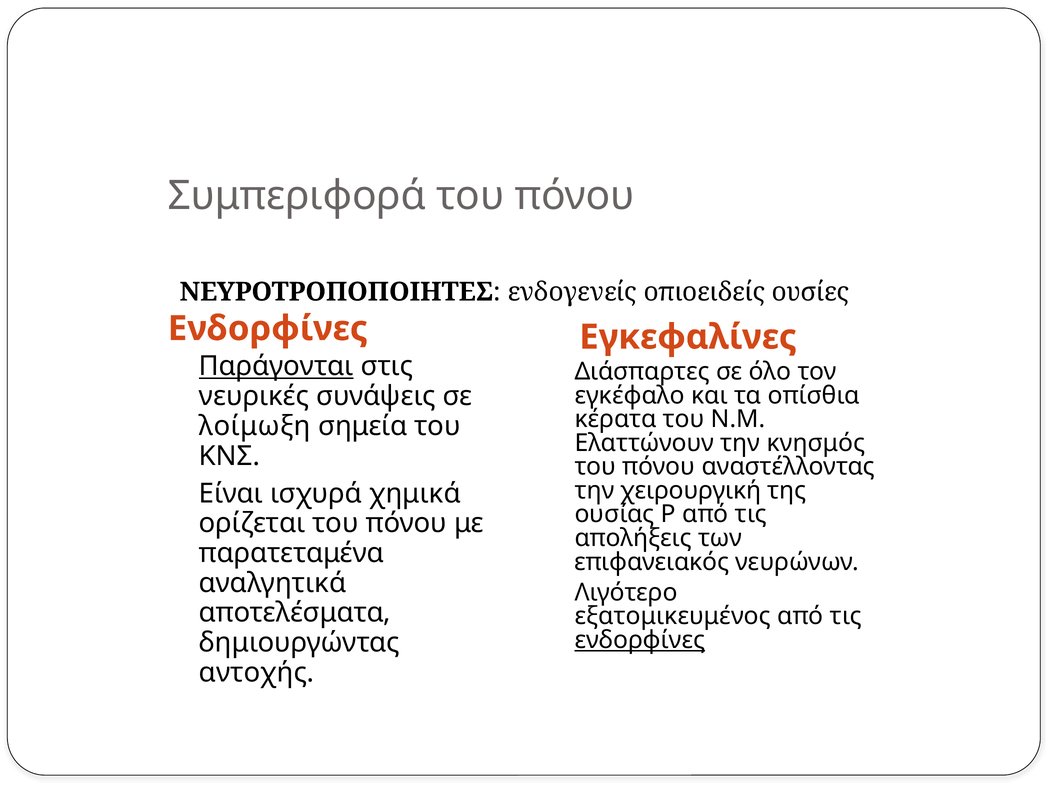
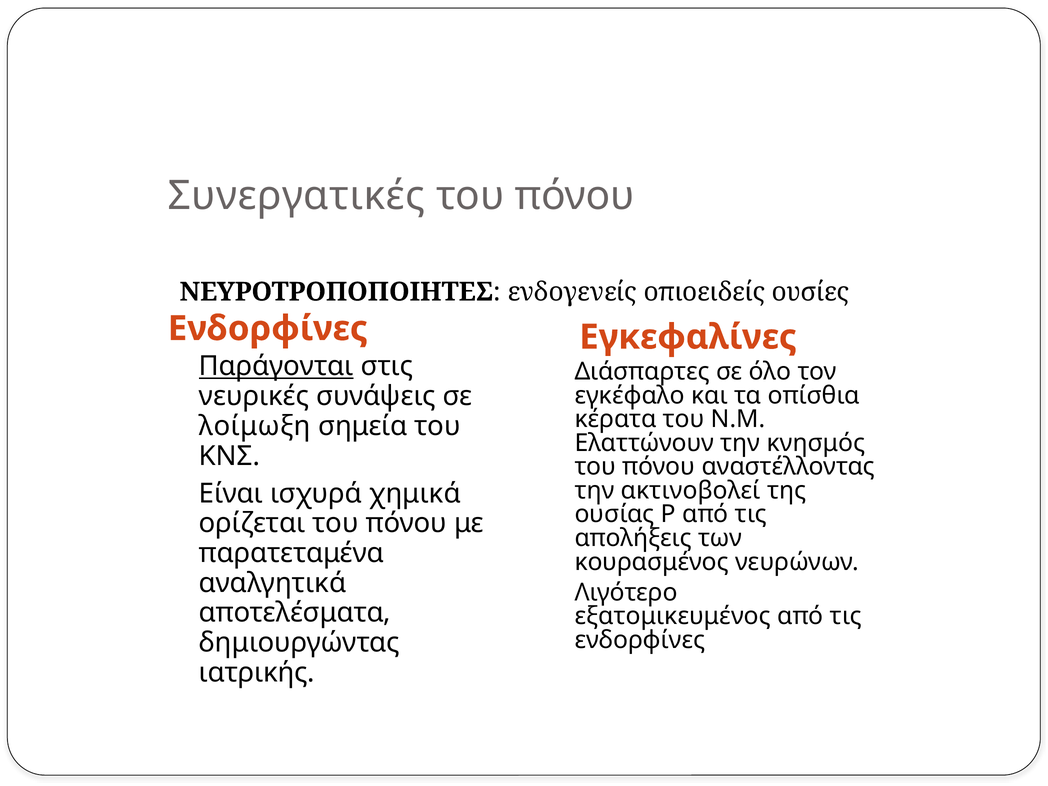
Συμπεριφορά: Συμπεριφορά -> Συνεργατικές (296, 196)
χειρουργική: χειρουργική -> ακτινοβολεί (691, 491)
επιφανειακός: επιφανειακός -> κουρασμένος (652, 562)
ενδορφίνες underline: present -> none (640, 640)
αντοχής: αντοχής -> ιατρικής (257, 673)
